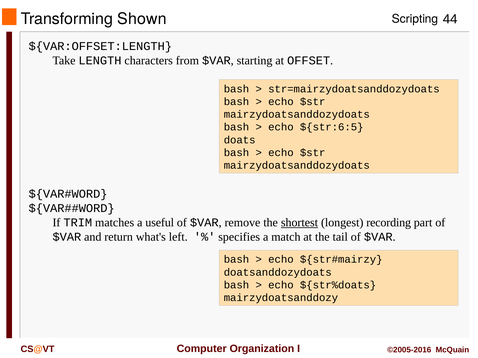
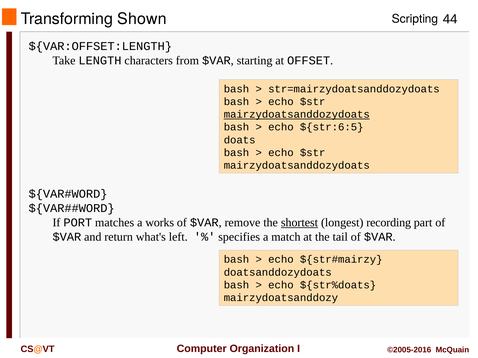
mairzydoatsanddozydoats underline: none -> present (297, 115)
TRIM: TRIM -> PORT (78, 223)
useful: useful -> works (160, 223)
